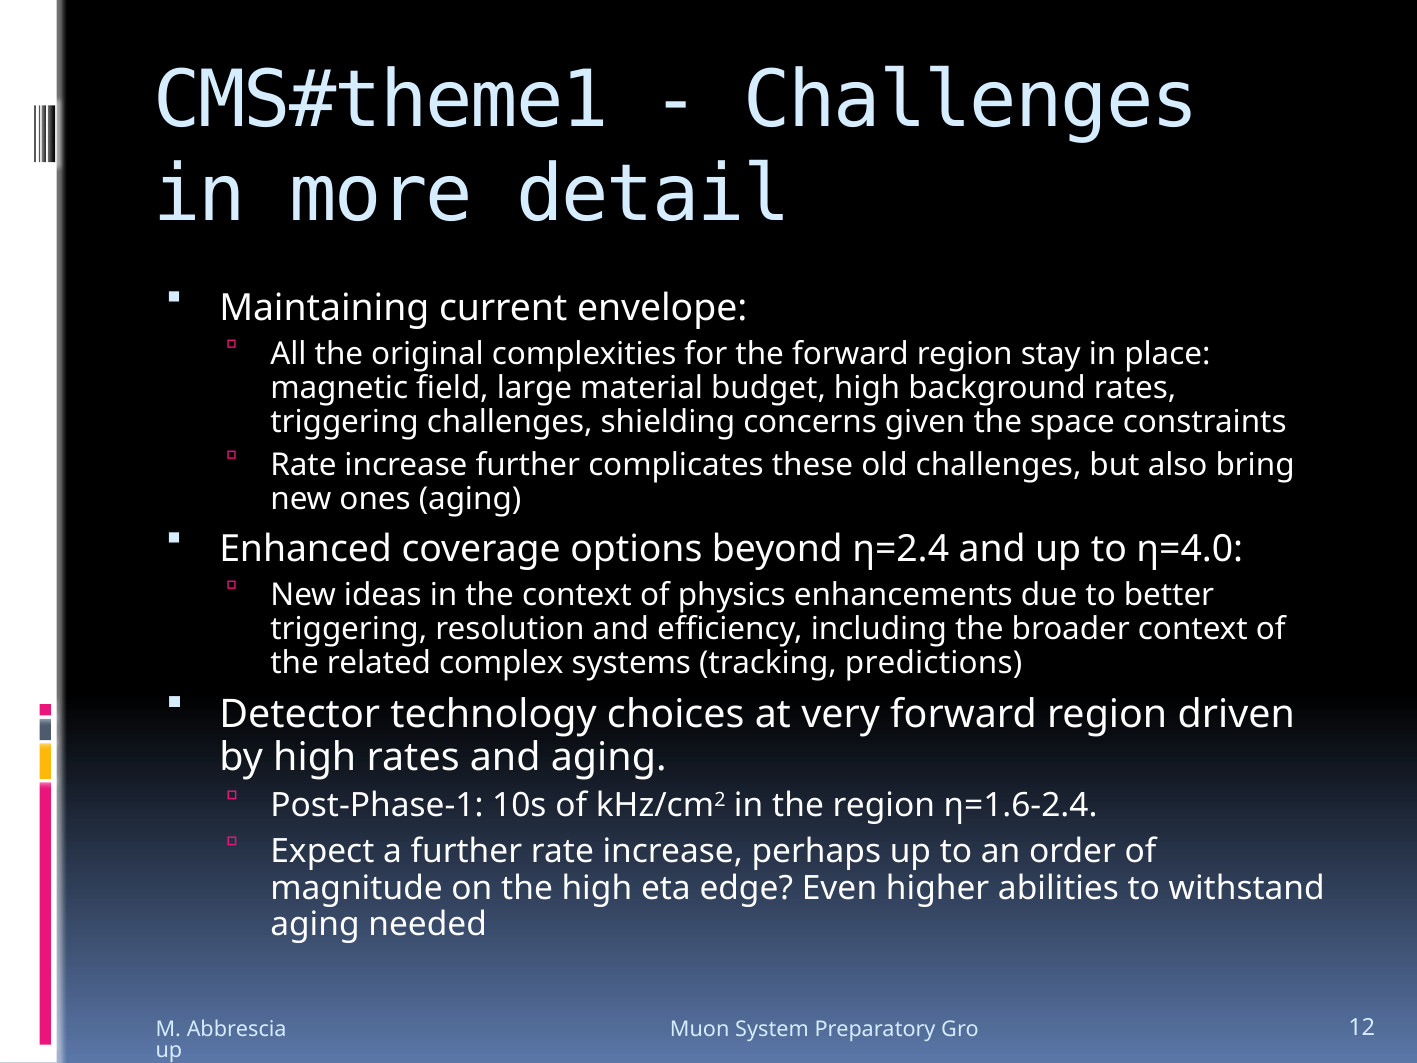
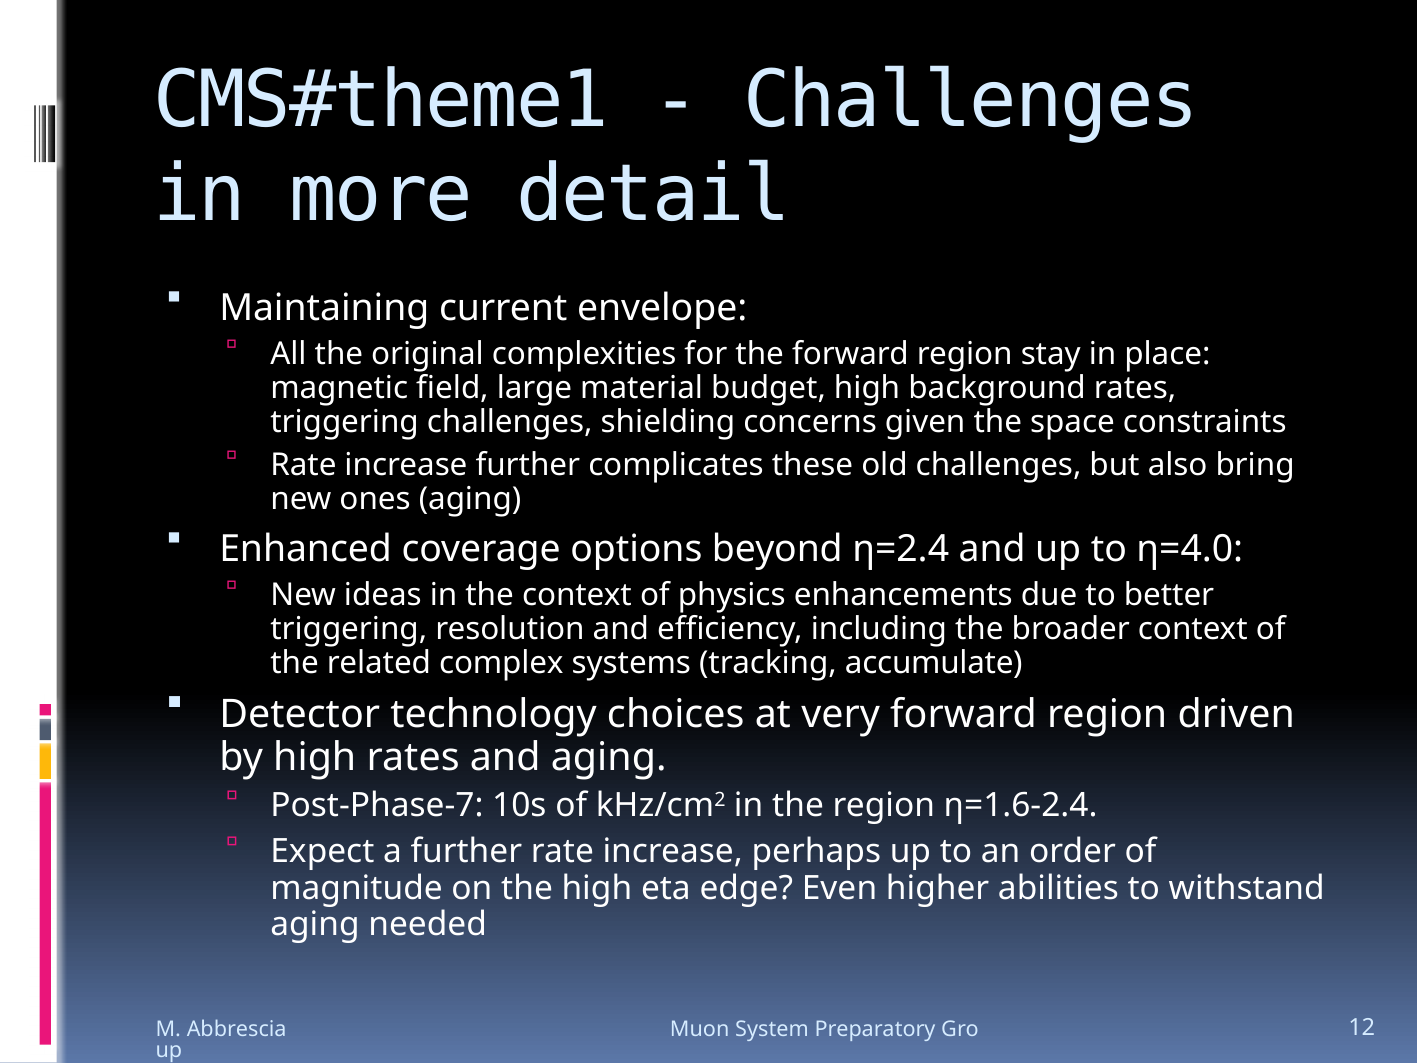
predictions: predictions -> accumulate (934, 663)
Post-Phase-1: Post-Phase-1 -> Post-Phase-7 (377, 806)
